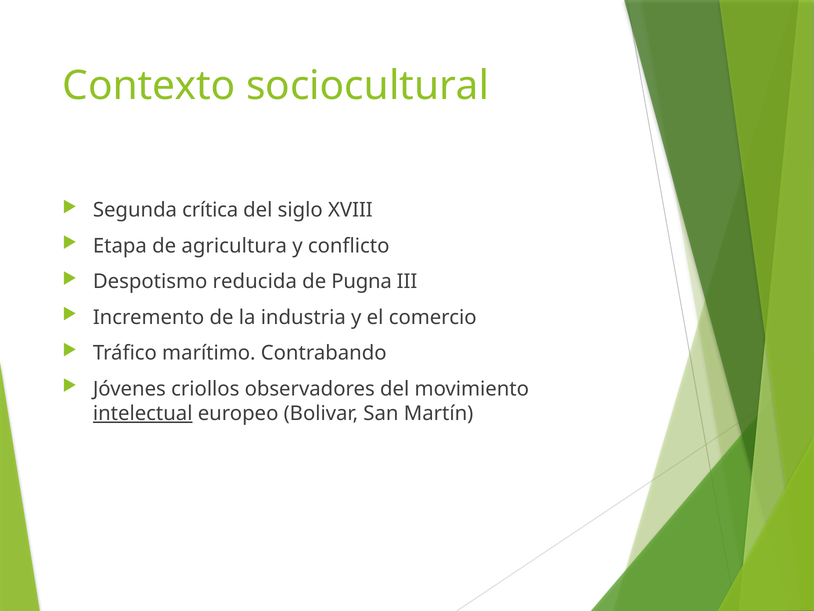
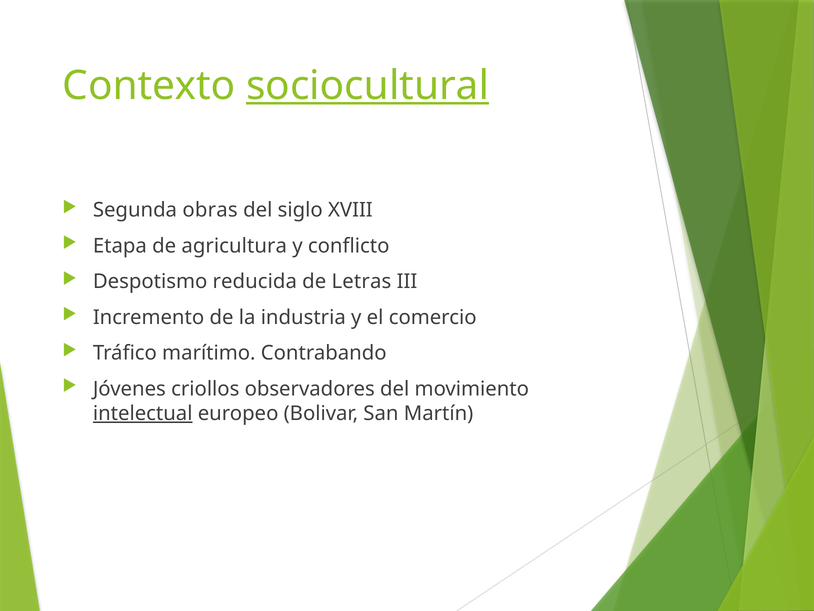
sociocultural underline: none -> present (368, 86)
crítica: crítica -> obras (210, 210)
Pugna: Pugna -> Letras (361, 282)
